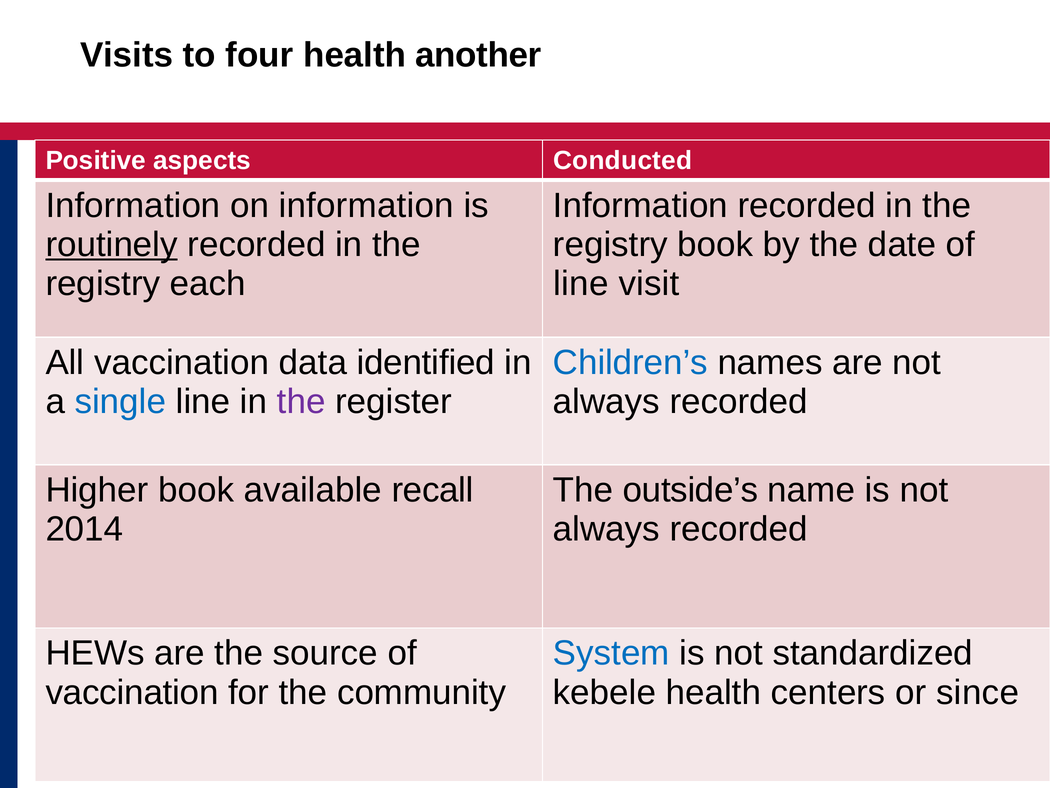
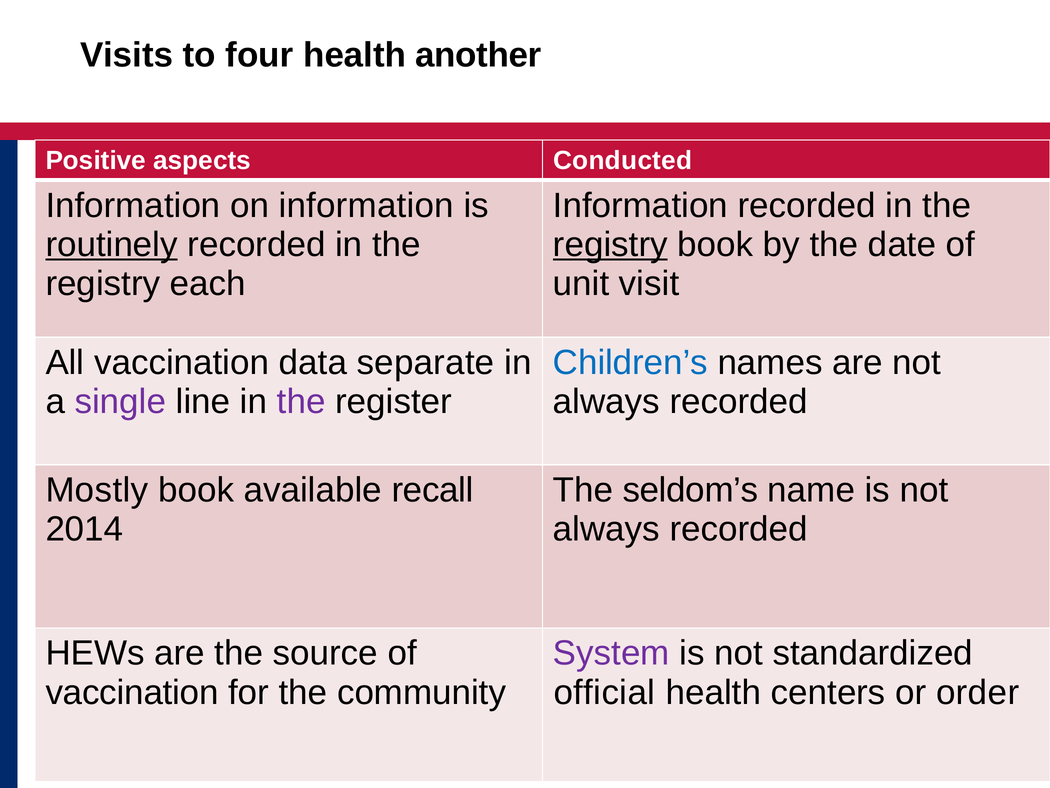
registry underline: none -> present (610, 244)
line: line -> unit (581, 283)
identified: identified -> separate (426, 362)
single colour: blue -> purple (120, 401)
Higher: Higher -> Mostly (97, 490)
outside’s: outside’s -> seldom’s (690, 490)
System colour: blue -> purple (611, 653)
kebele: kebele -> official (604, 692)
since: since -> order (978, 692)
